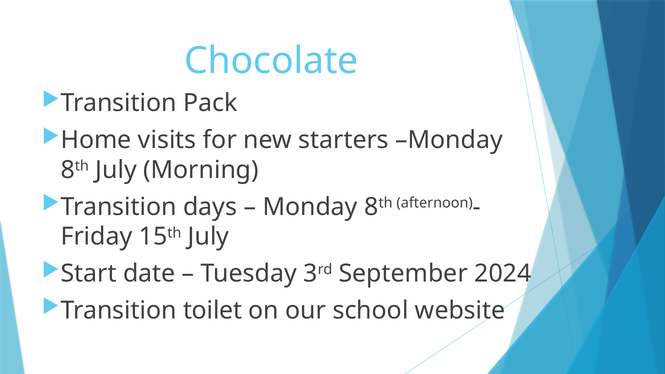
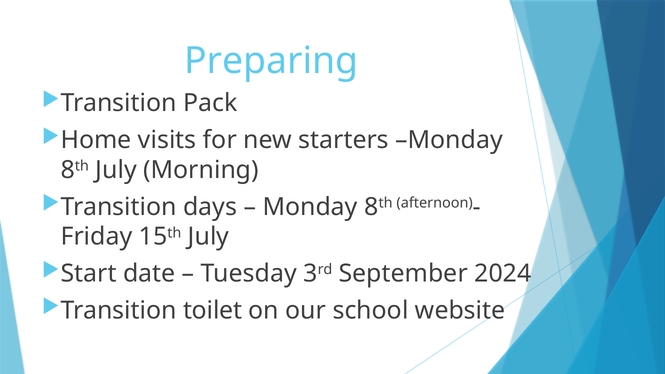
Chocolate: Chocolate -> Preparing (271, 61)
